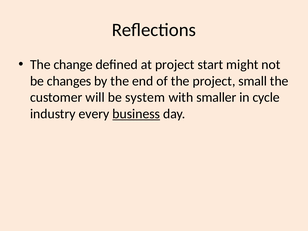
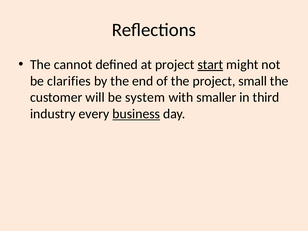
change: change -> cannot (73, 65)
start underline: none -> present (210, 65)
changes: changes -> clarifies (69, 81)
cycle: cycle -> third (266, 97)
